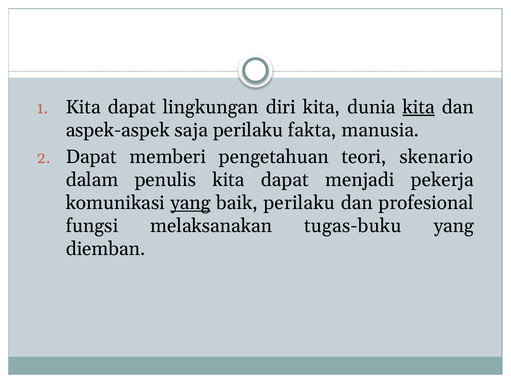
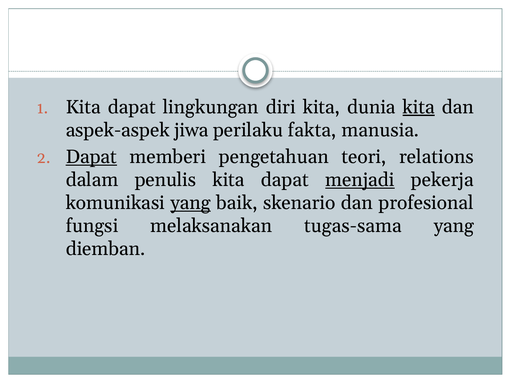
saja: saja -> jiwa (191, 130)
Dapat underline: none -> present (91, 157)
skenario: skenario -> relations (436, 157)
menjadi underline: none -> present (360, 180)
baik perilaku: perilaku -> skenario (299, 203)
tugas-buku: tugas-buku -> tugas-sama (353, 226)
